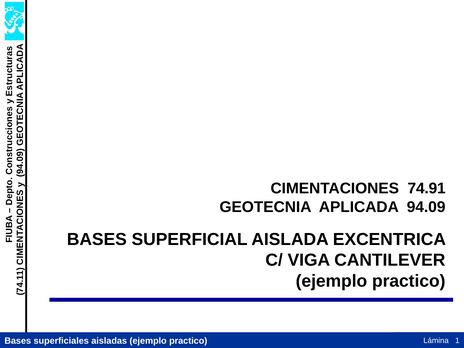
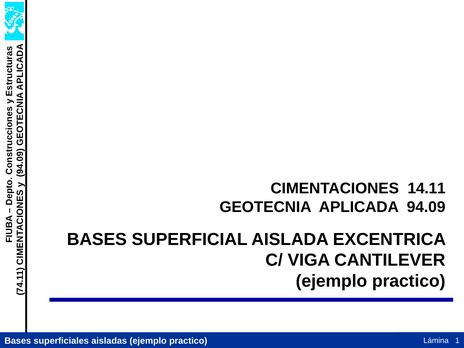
74.91: 74.91 -> 14.11 (427, 188)
